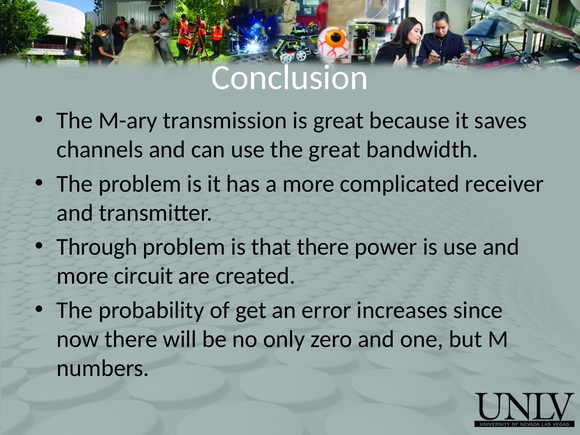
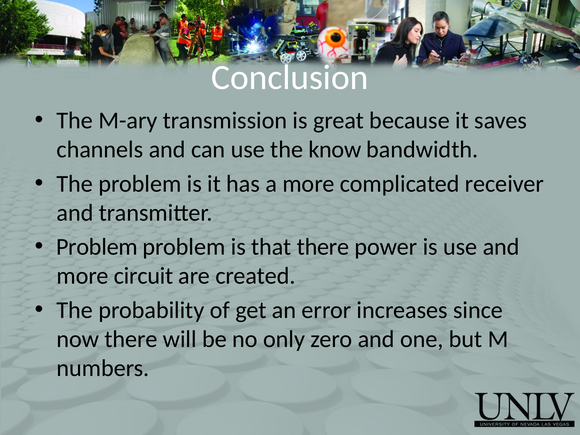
the great: great -> know (335, 150)
Through: Through -> Problem (97, 247)
